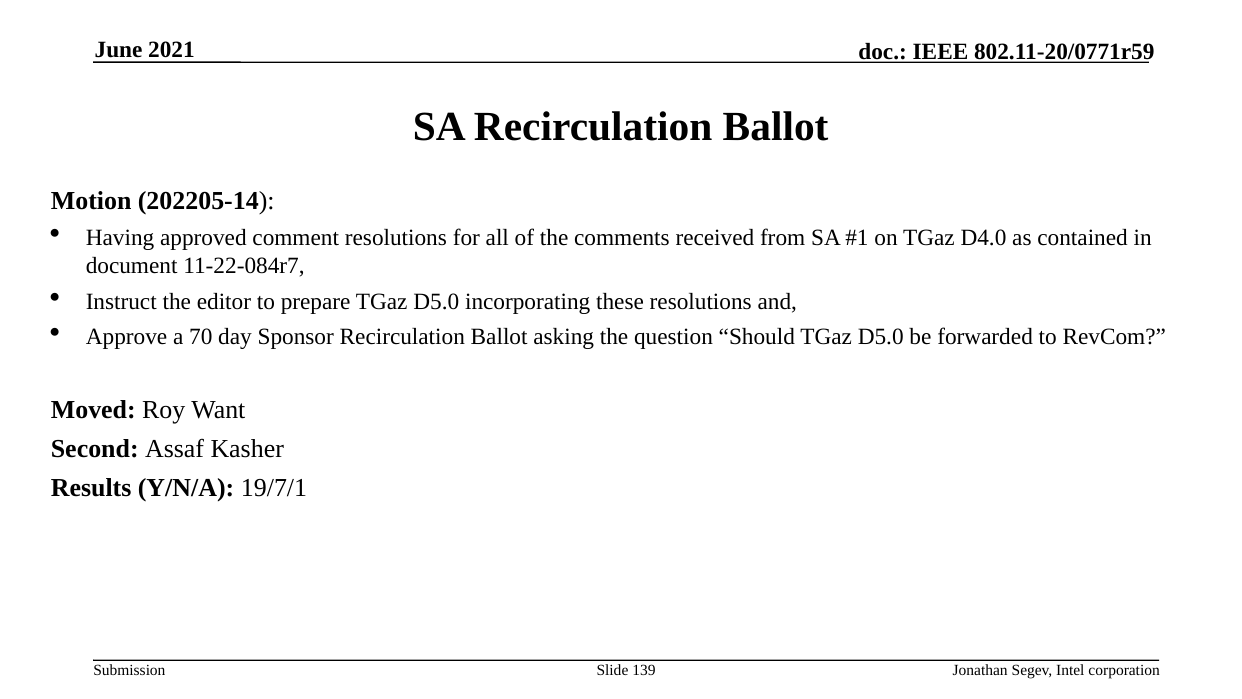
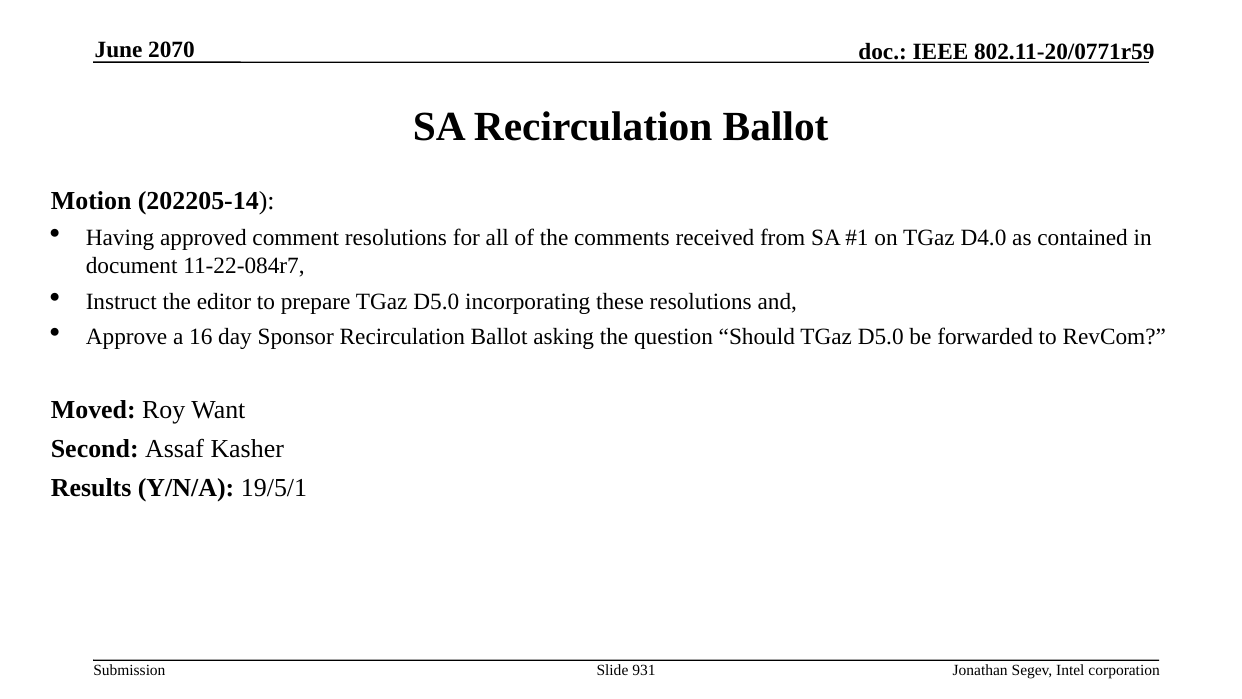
2021: 2021 -> 2070 (171, 49)
70: 70 -> 16 (201, 337)
19/7/1: 19/7/1 -> 19/5/1 (274, 488)
139: 139 -> 931 (644, 670)
